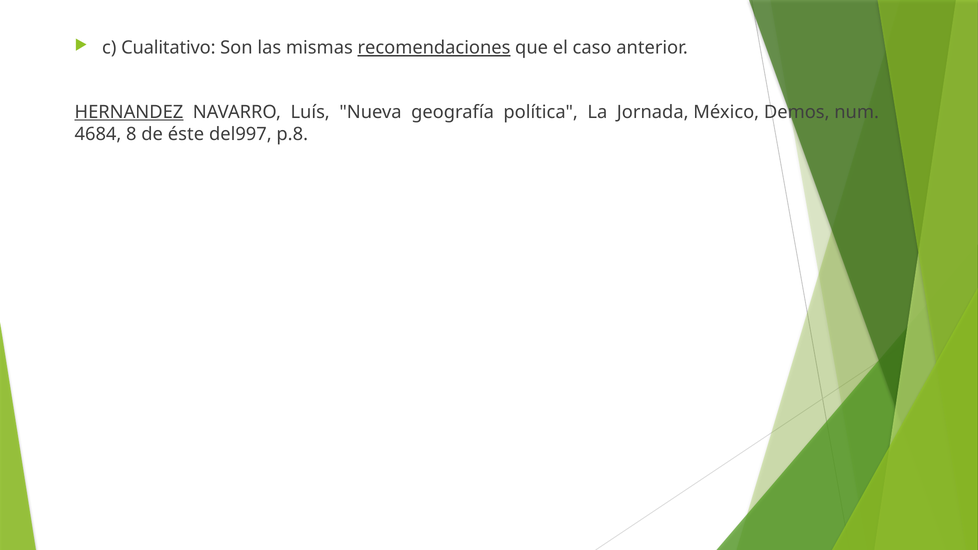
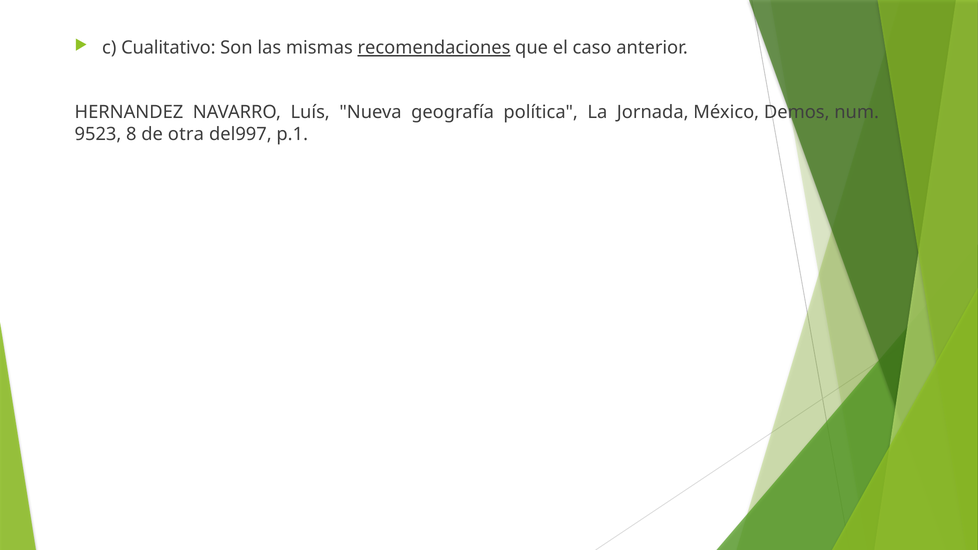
HERNANDEZ underline: present -> none (129, 112)
4684: 4684 -> 9523 (98, 134)
éste: éste -> otra (186, 134)
p.8: p.8 -> p.1 (292, 134)
